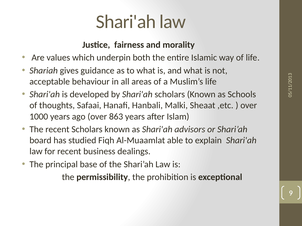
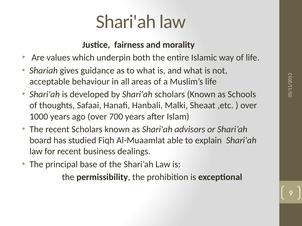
863: 863 -> 700 (116, 117)
